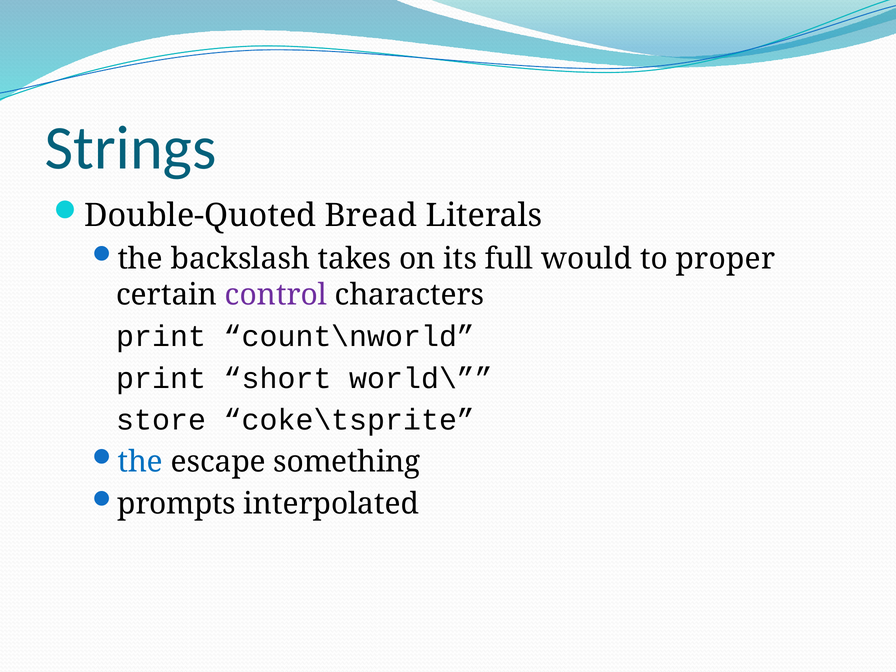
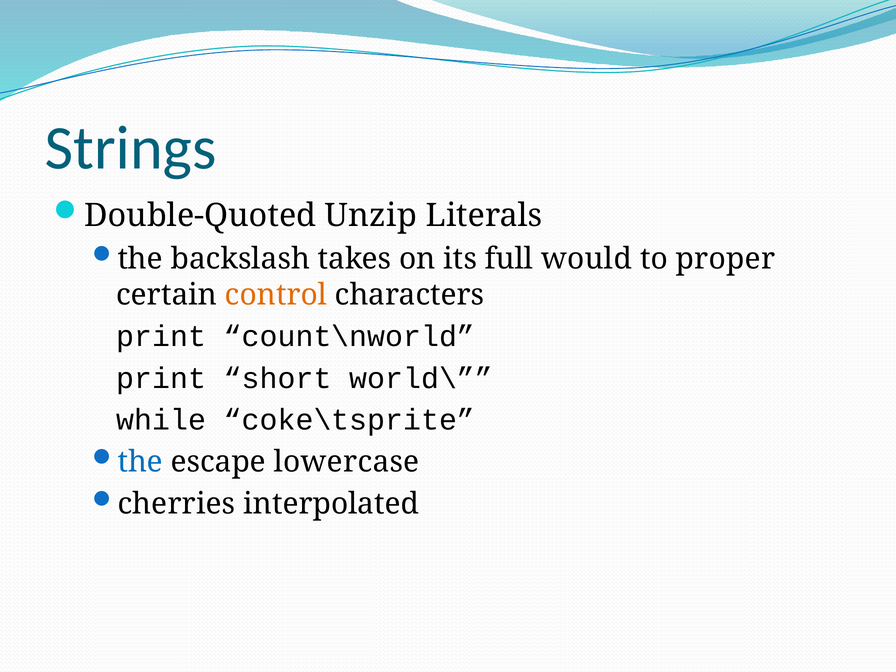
Bread: Bread -> Unzip (371, 216)
control colour: purple -> orange (276, 295)
store: store -> while (161, 420)
something: something -> lowercase (347, 462)
prompts: prompts -> cherries (176, 504)
